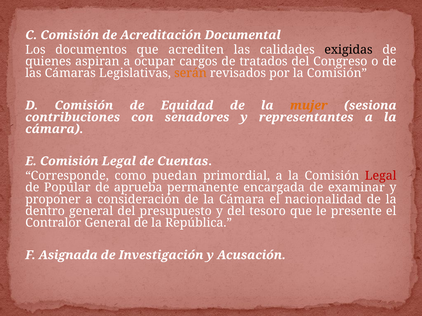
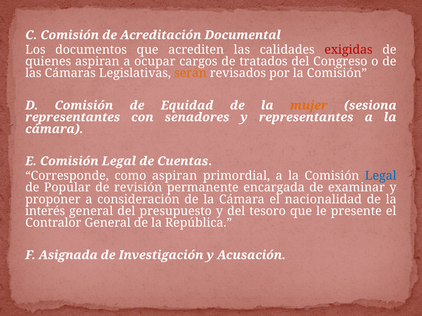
exigidas colour: black -> red (348, 50)
contribuciones: contribuciones -> representantes (73, 117)
como puedan: puedan -> aspiran (175, 176)
Legal colour: red -> blue (381, 176)
aprueba: aprueba -> revisión (138, 188)
dentro: dentro -> interés (45, 211)
